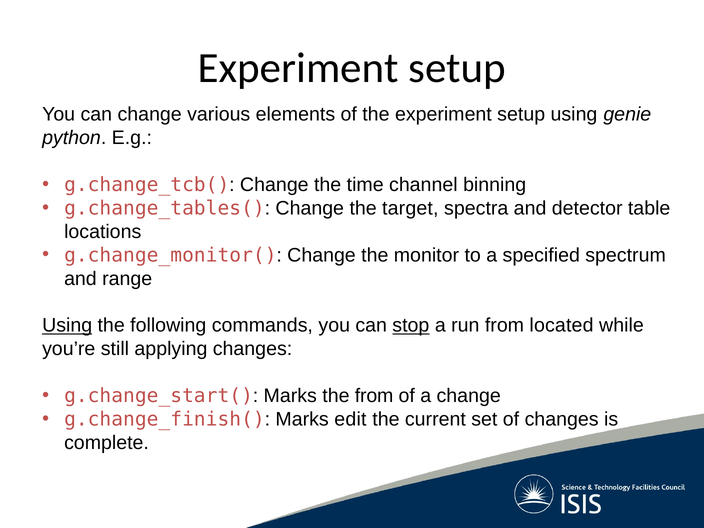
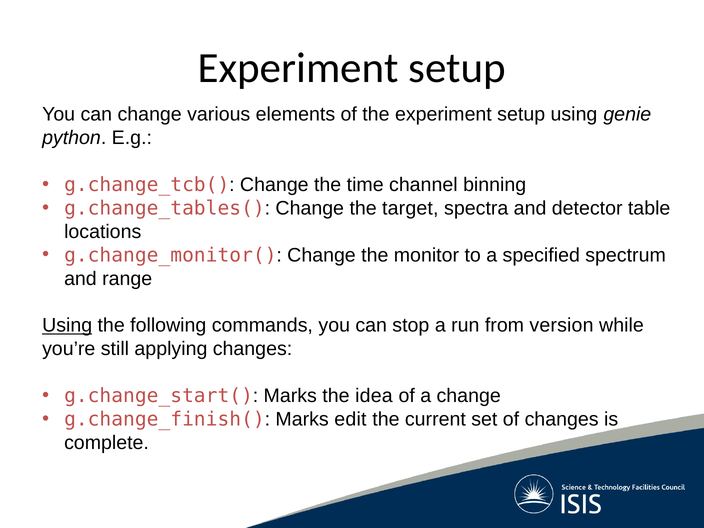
stop underline: present -> none (411, 326)
located: located -> version (562, 326)
the from: from -> idea (374, 396)
